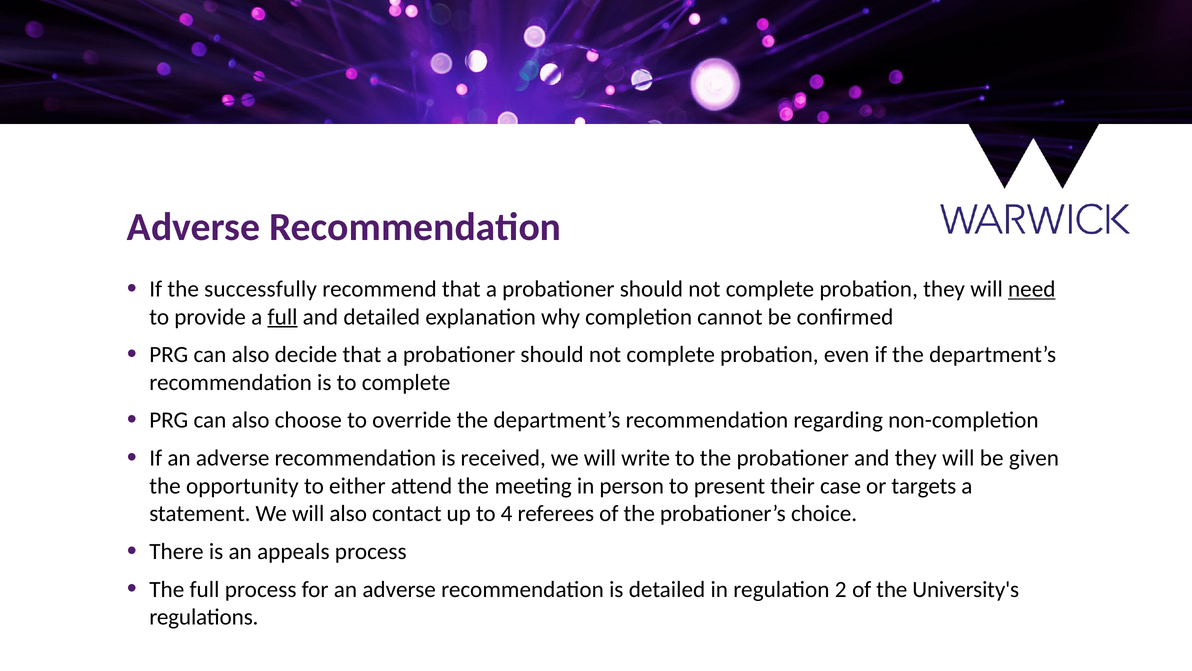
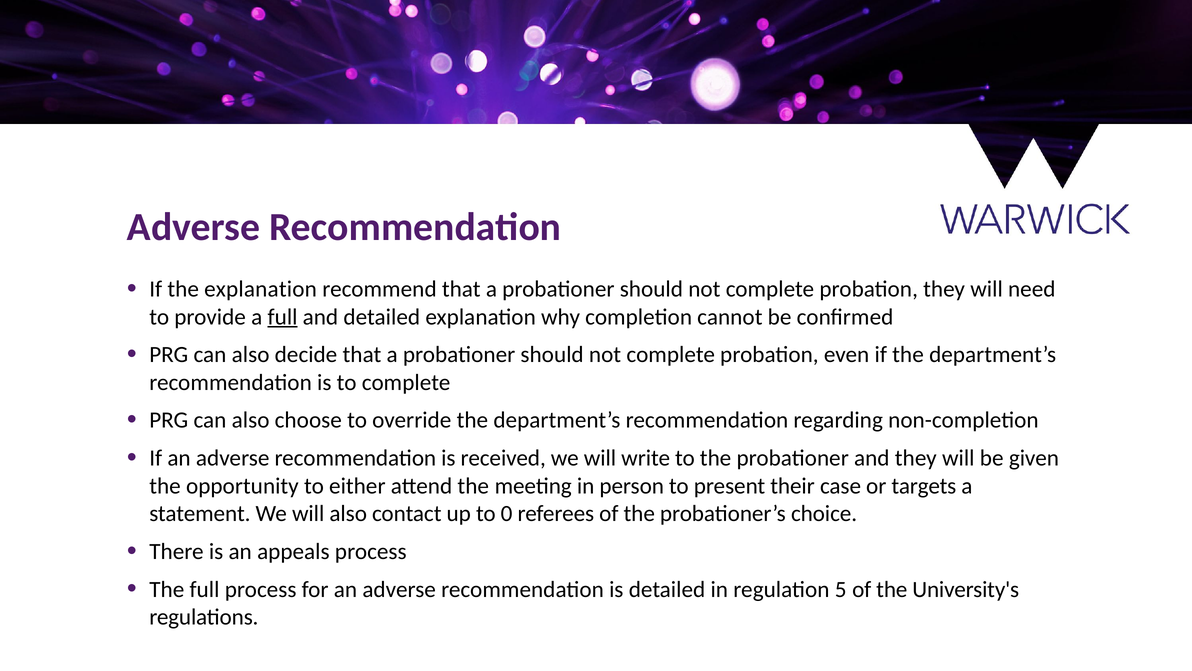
the successfully: successfully -> explanation (261, 289)
need underline: present -> none (1032, 289)
4: 4 -> 0 (507, 513)
2: 2 -> 5 (841, 589)
